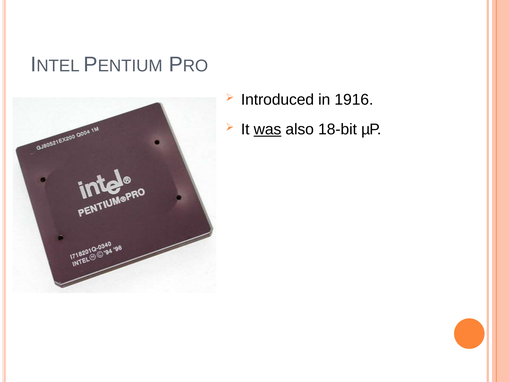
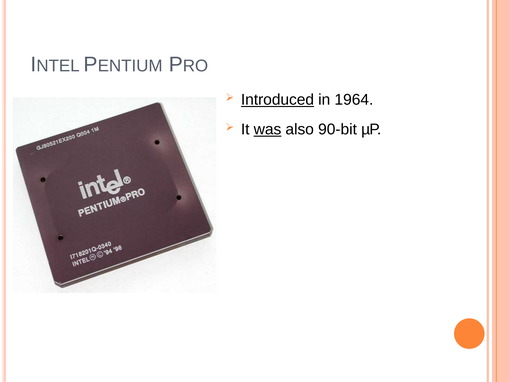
Introduced underline: none -> present (278, 100)
1916: 1916 -> 1964 (354, 100)
18-bit: 18-bit -> 90-bit (338, 129)
